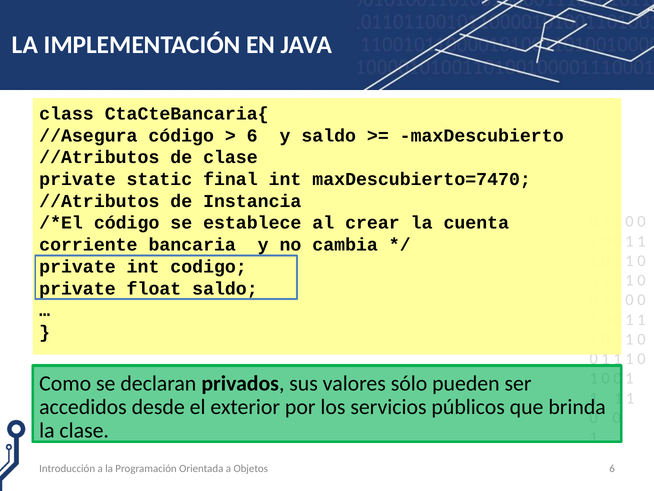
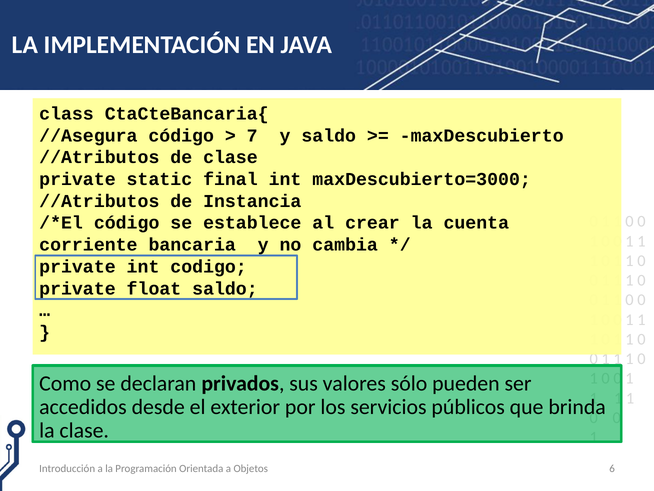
6: 6 -> 7 (252, 135)
maxDescubierto=7470: maxDescubierto=7470 -> maxDescubierto=3000 (422, 179)
